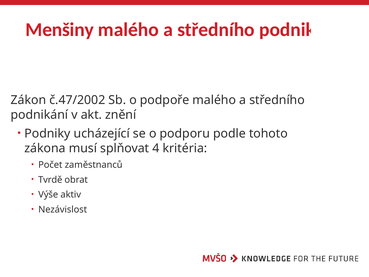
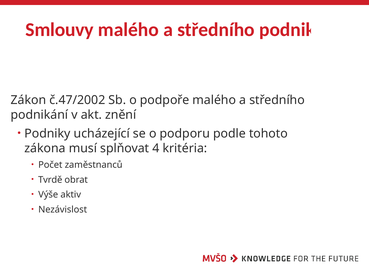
Menšiny: Menšiny -> Smlouvy (60, 30)
